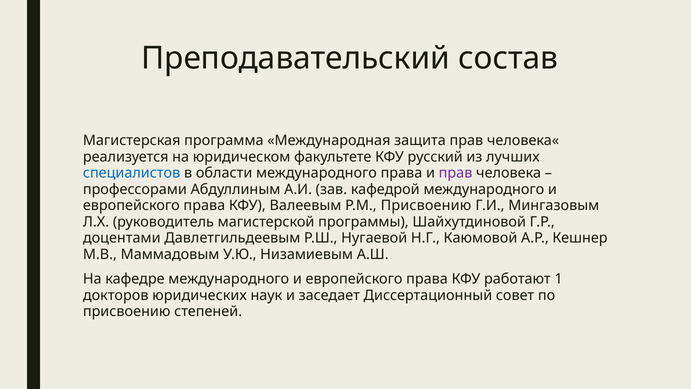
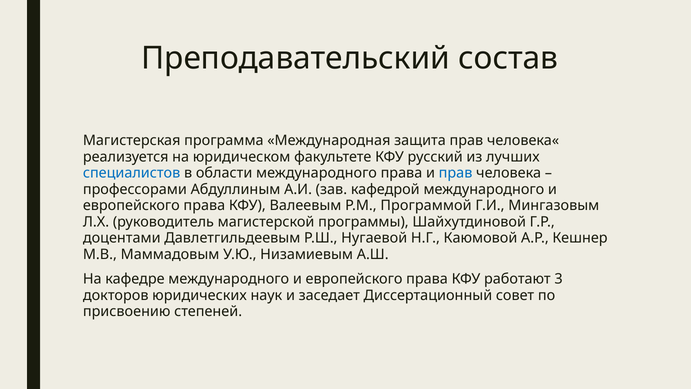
прав colour: purple -> blue (456, 173)
Р.М Присвоению: Присвоению -> Программой (426, 205)
1: 1 -> 3 (559, 279)
